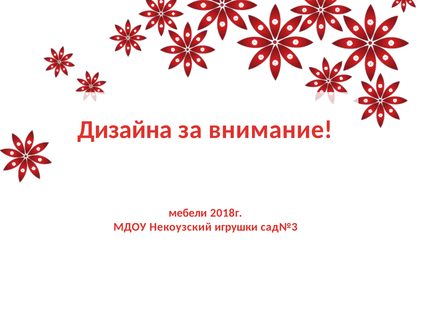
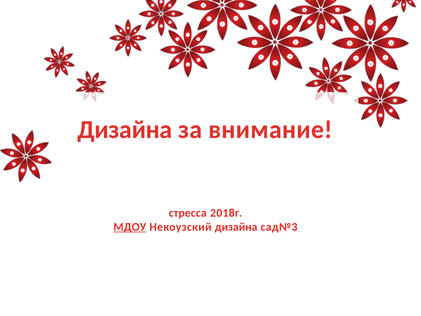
мебели: мебели -> стресса (188, 213)
МДОУ underline: none -> present (130, 227)
Некоузский игрушки: игрушки -> дизайна (236, 227)
